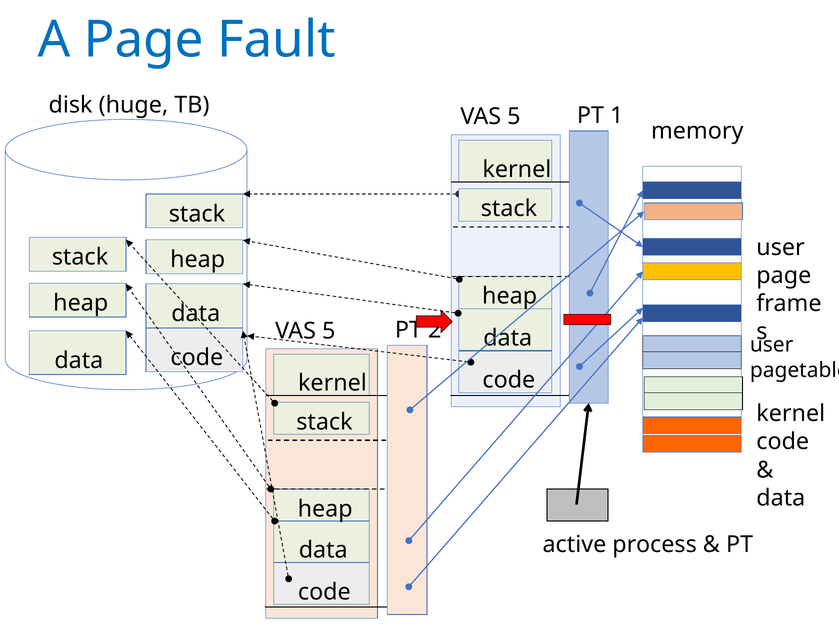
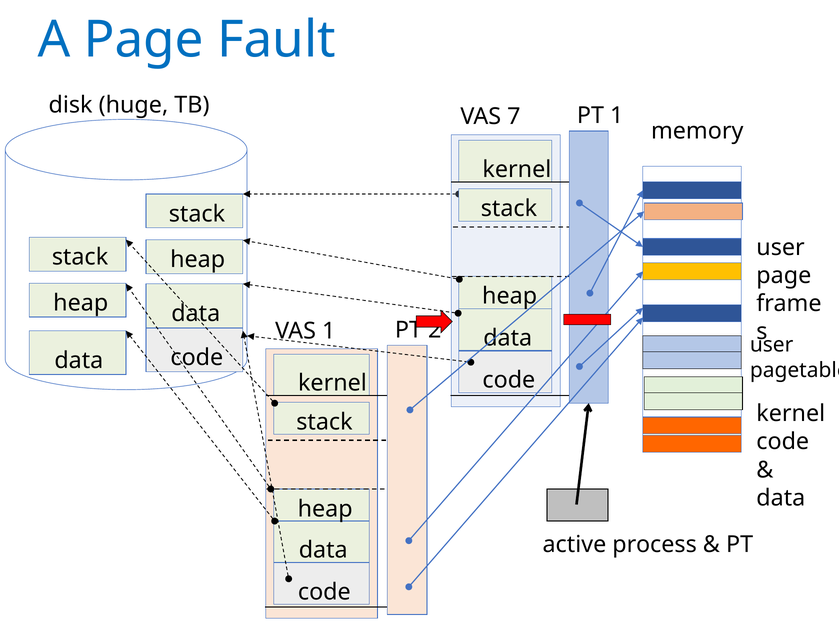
5: 5 -> 7 (514, 117)
5: 5 -> 1 (329, 331)
